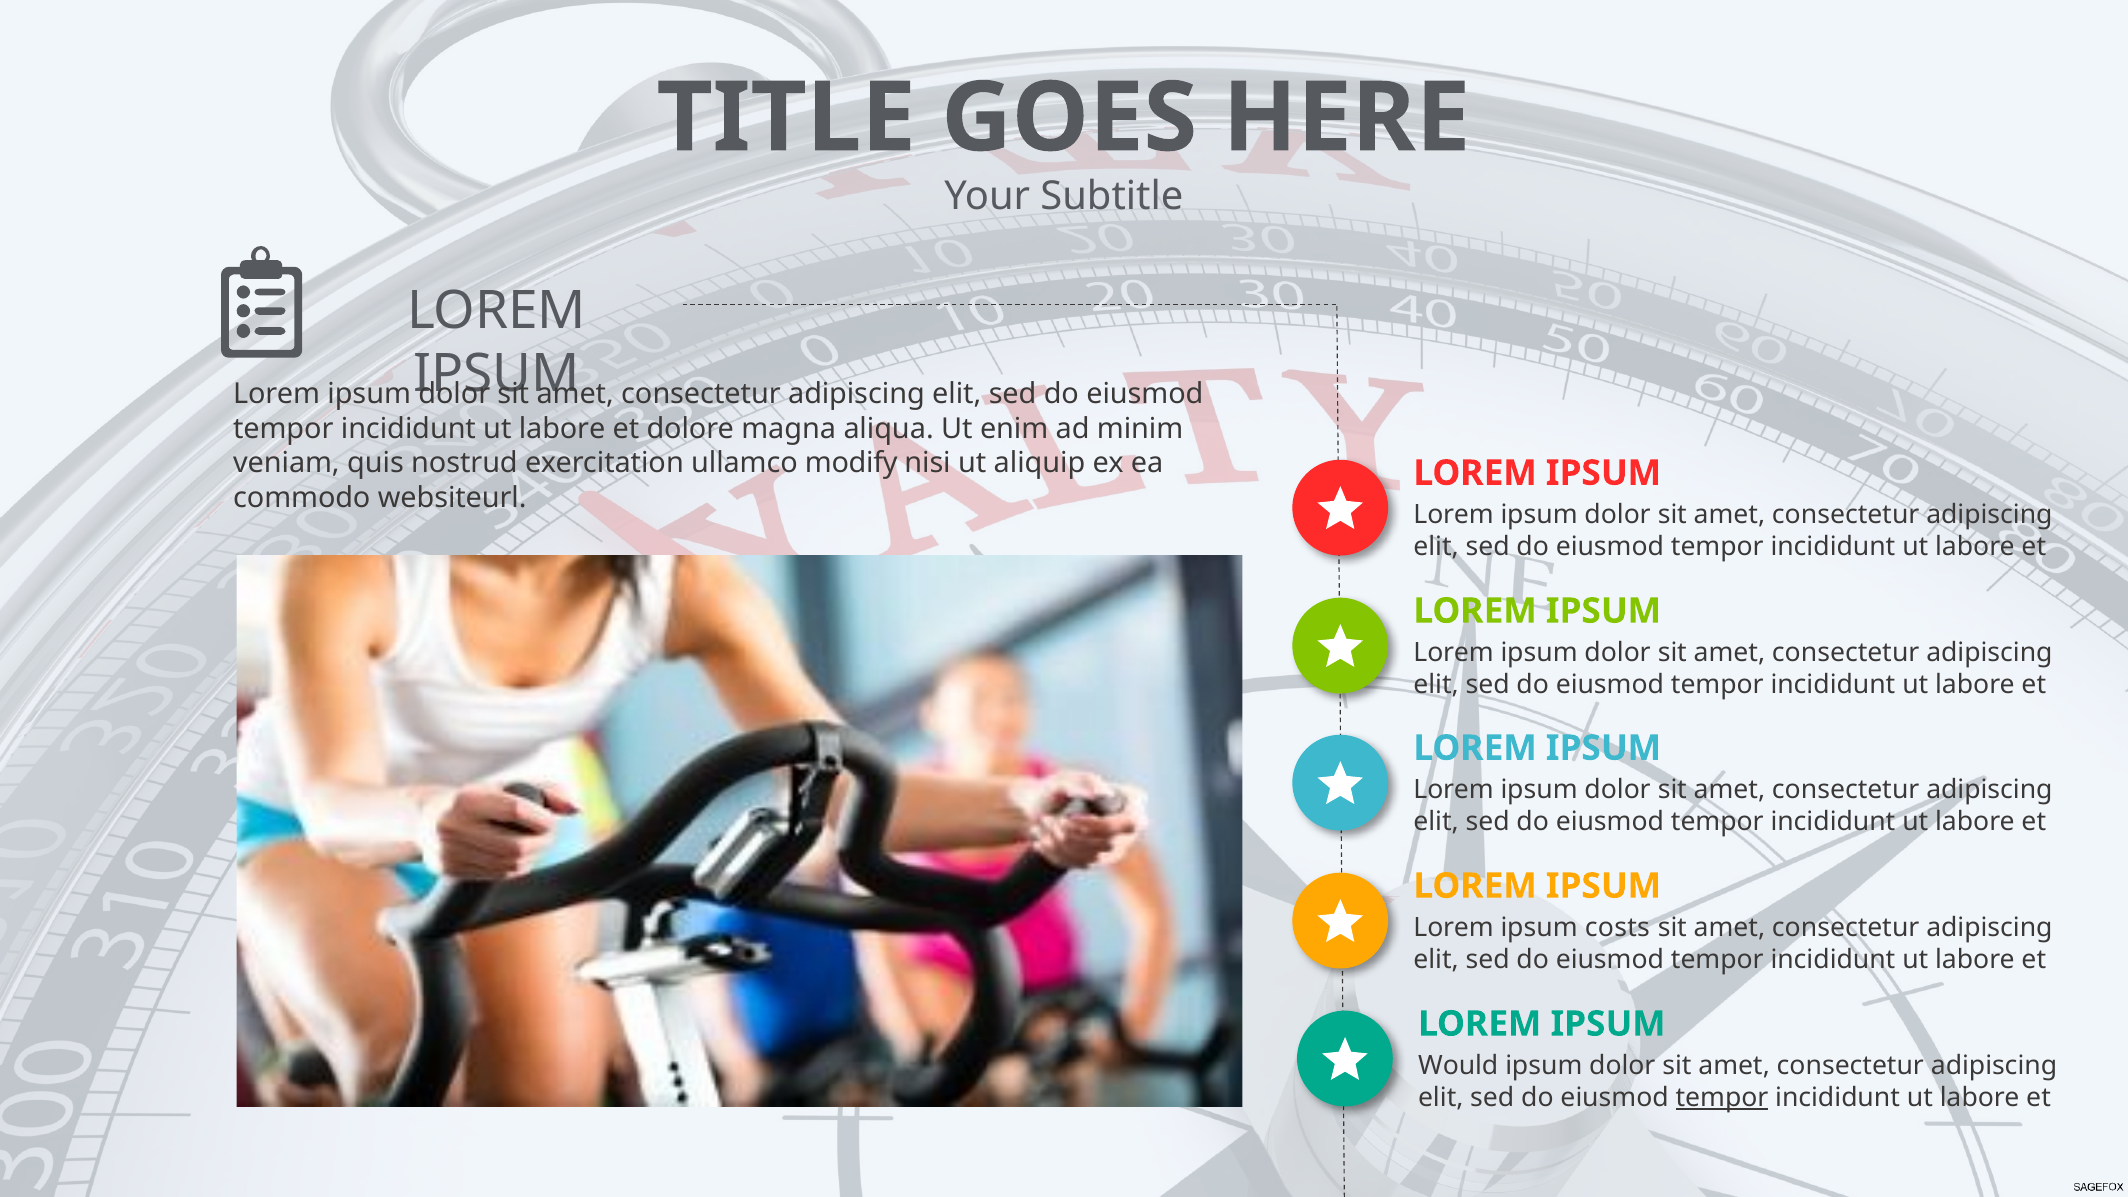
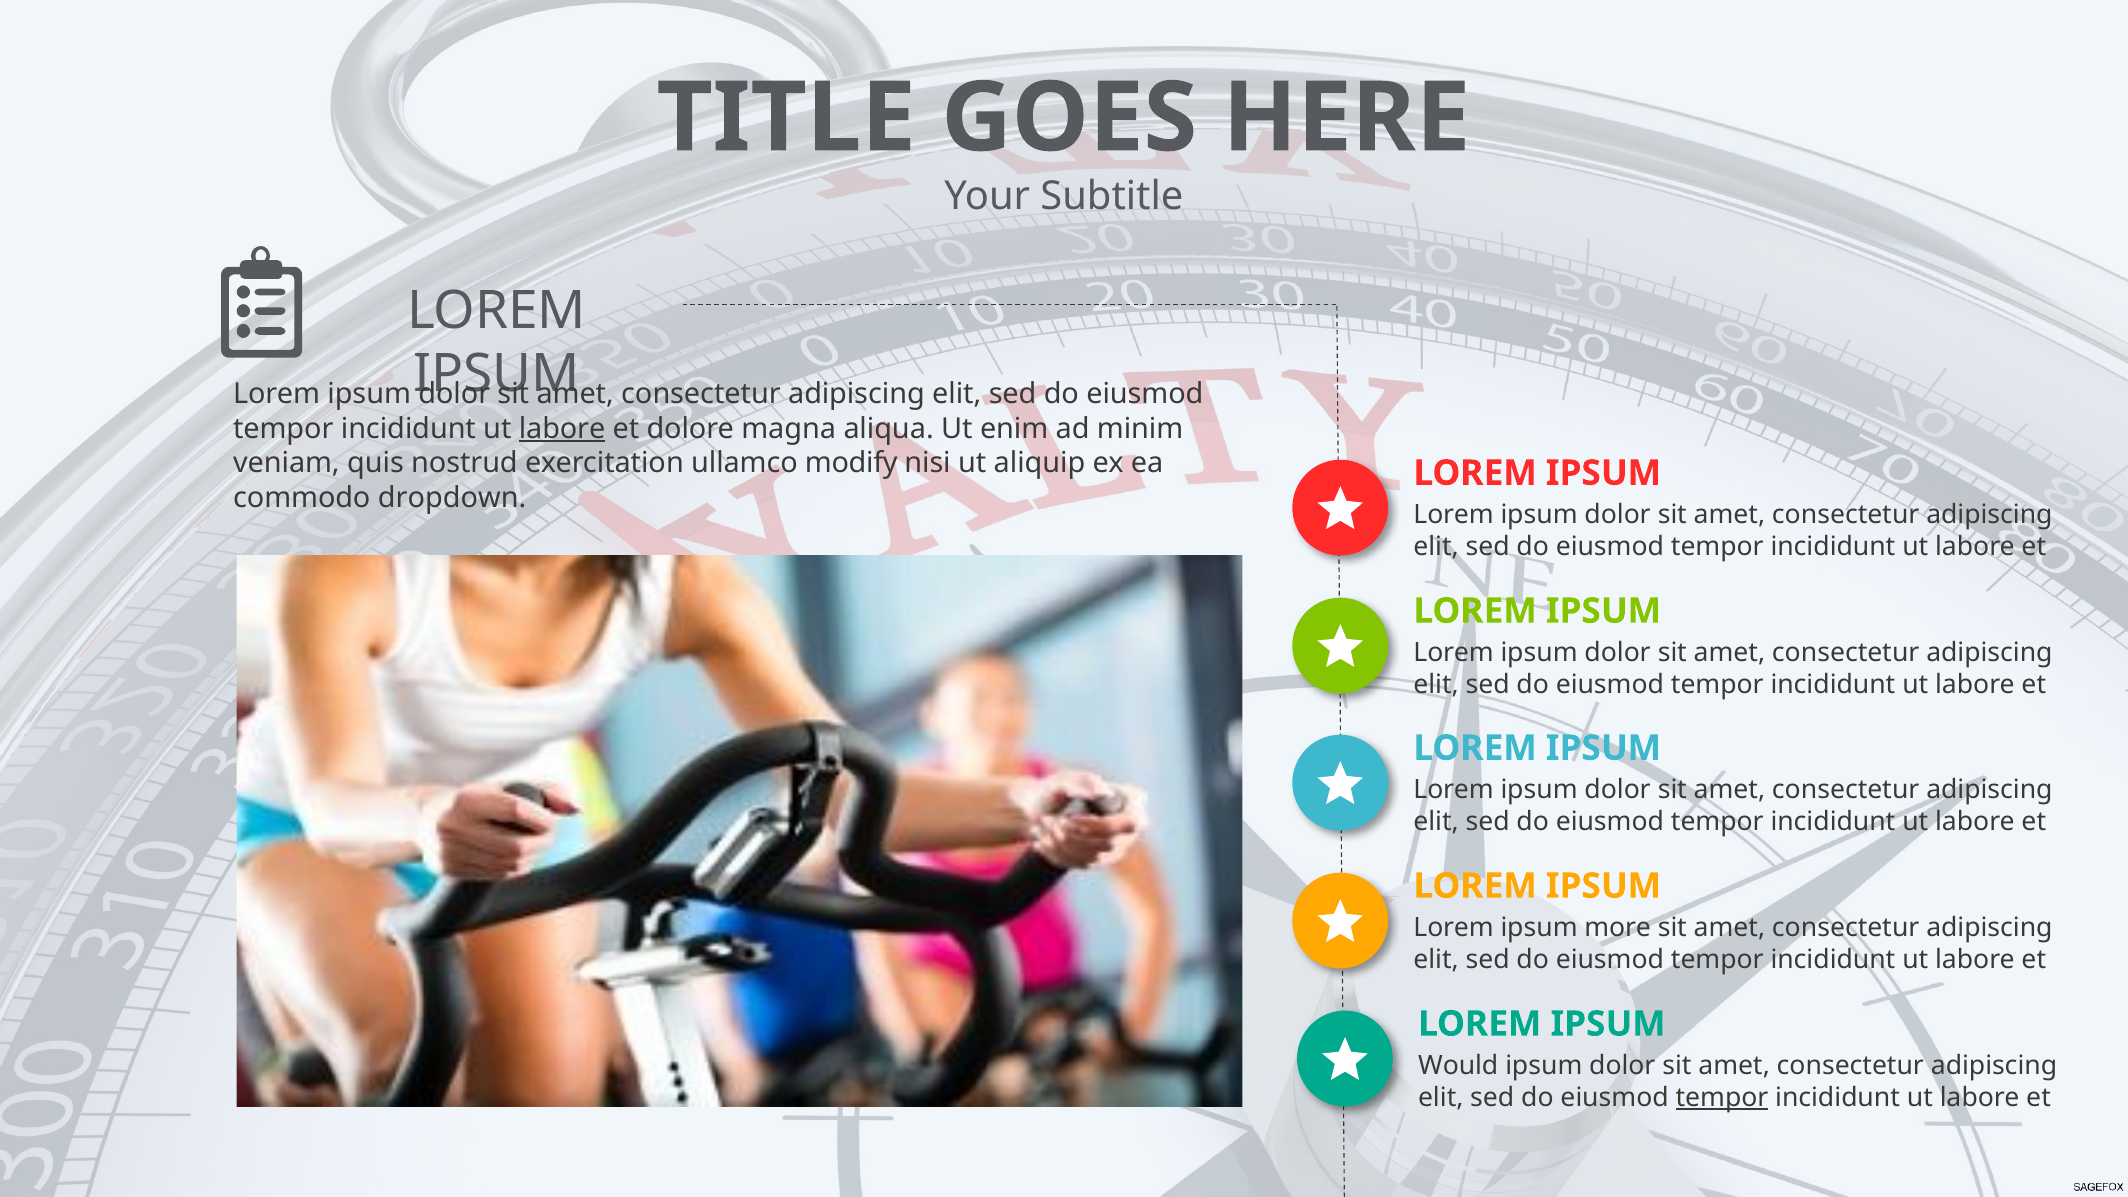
labore underline: none -> present (562, 429)
websiteurl: websiteurl -> dropdown (452, 498)
costs: costs -> more (1618, 928)
